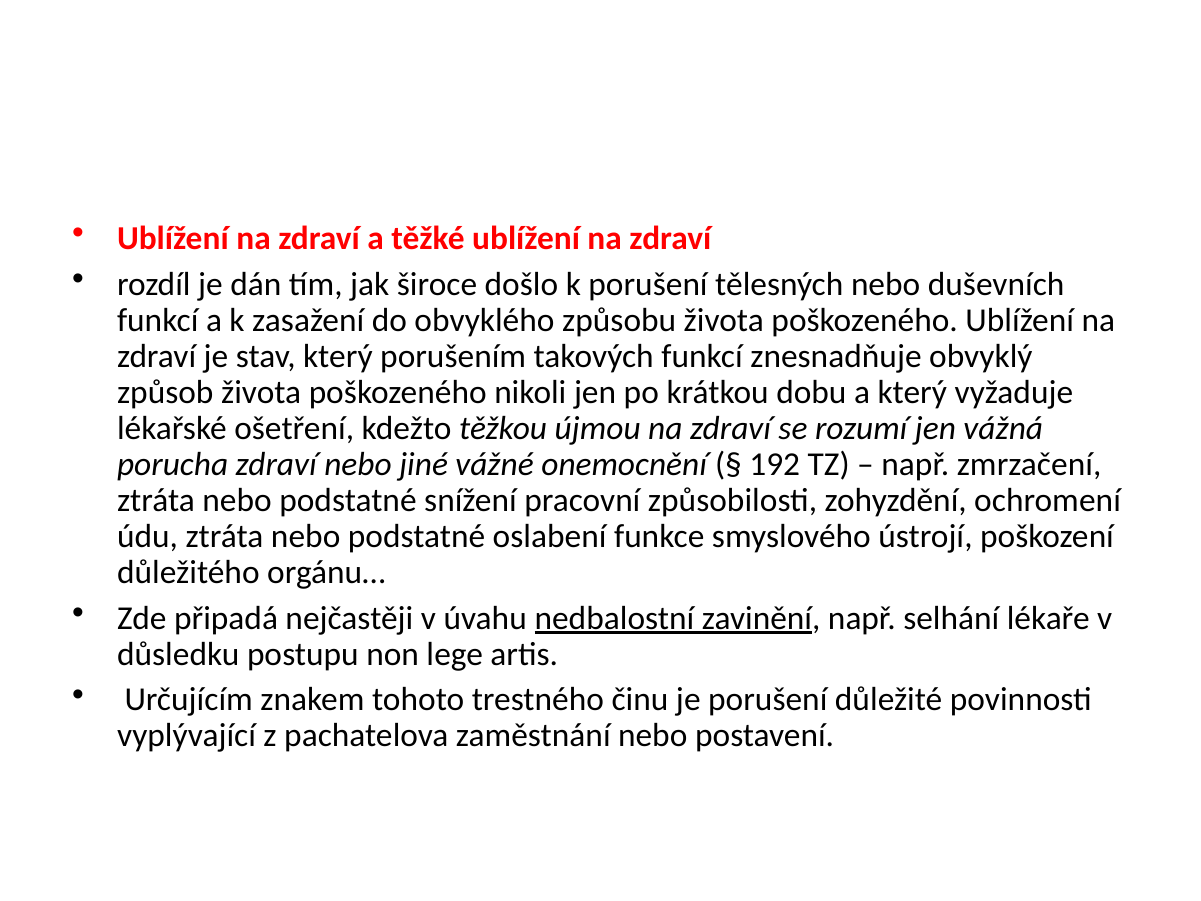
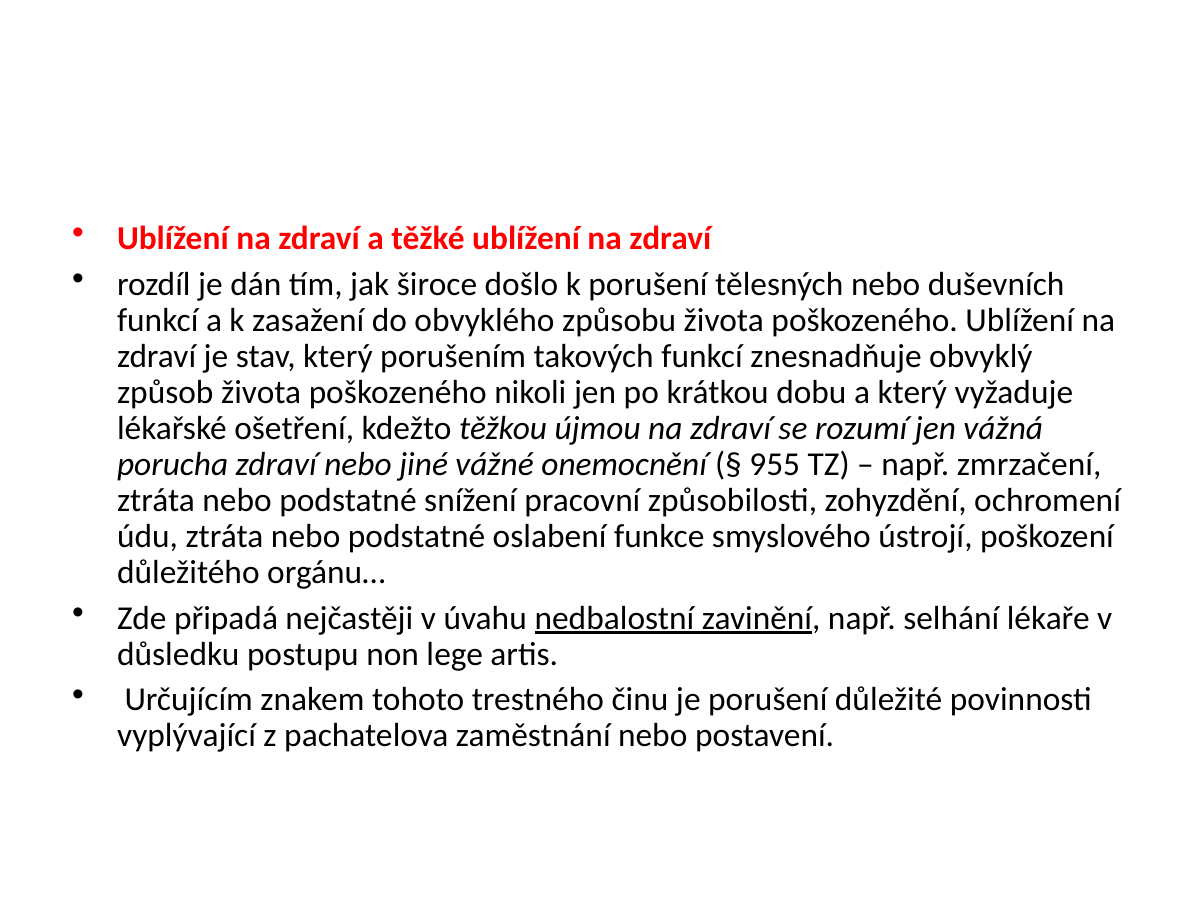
192: 192 -> 955 (775, 464)
